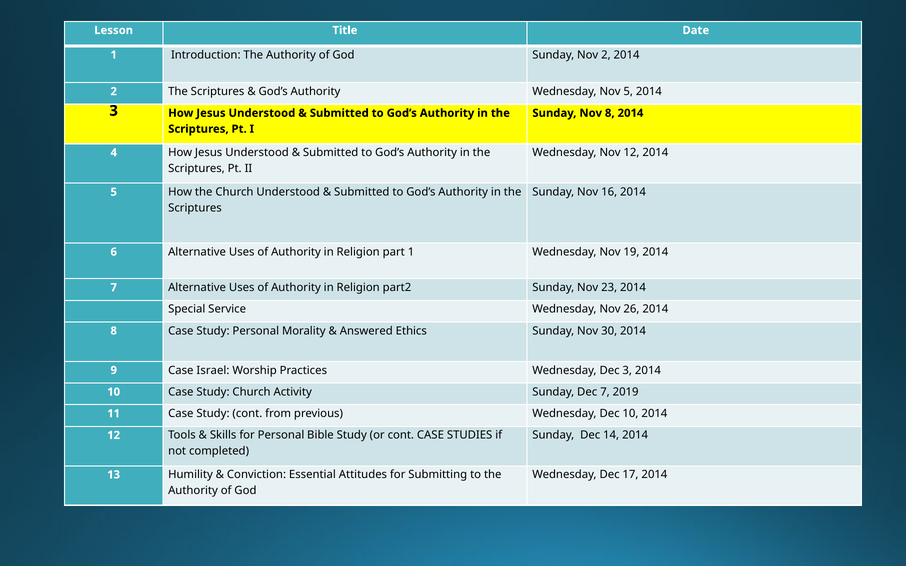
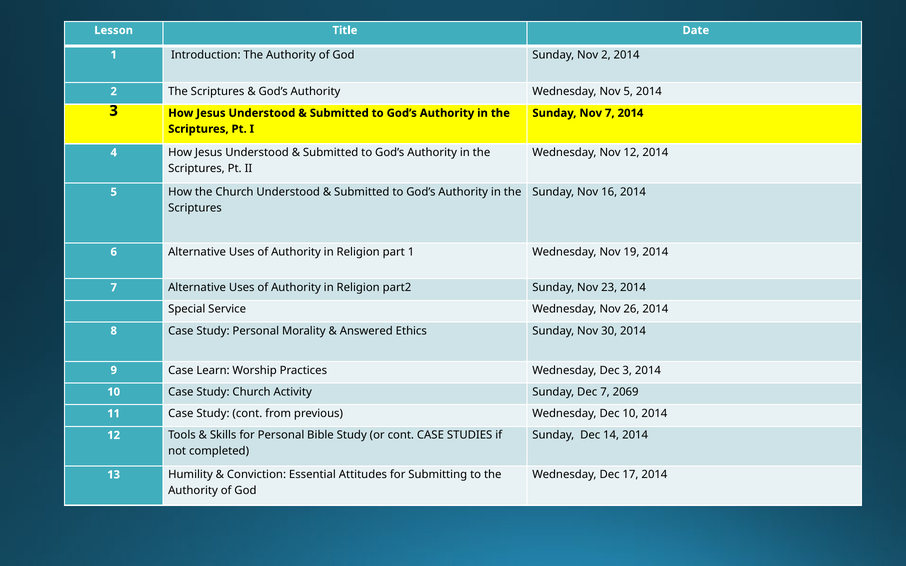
Nov 8: 8 -> 7 (610, 113)
Israel: Israel -> Learn (213, 370)
2019: 2019 -> 2069 (626, 392)
